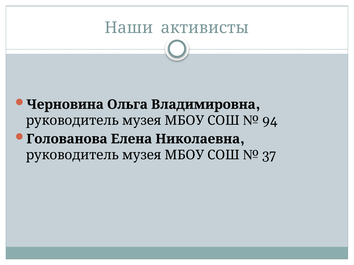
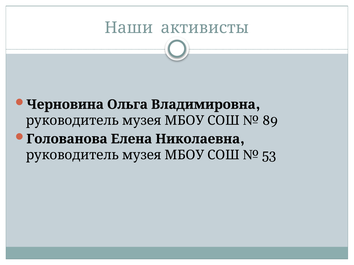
94: 94 -> 89 (270, 121)
37: 37 -> 53 (269, 155)
